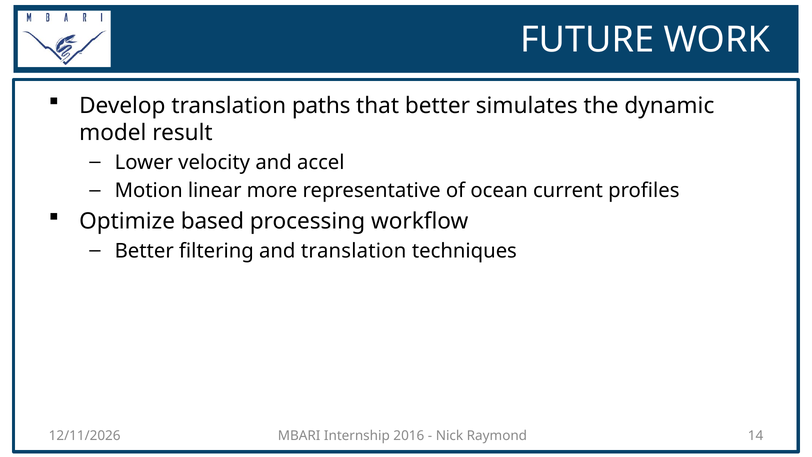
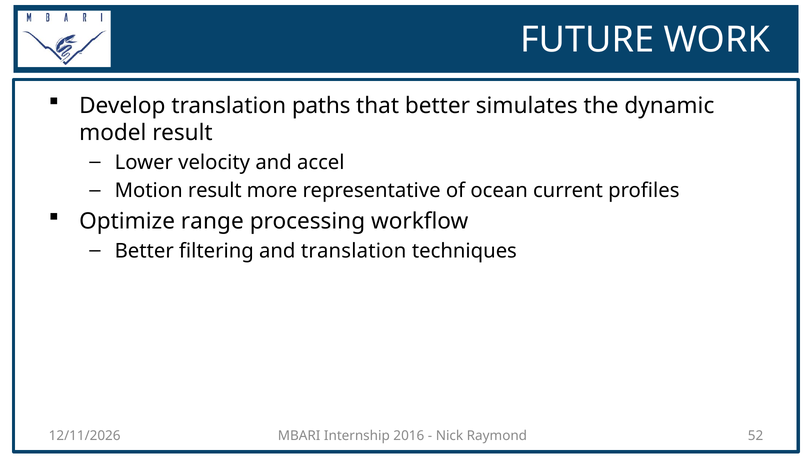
Motion linear: linear -> result (215, 191)
based: based -> range (212, 221)
14: 14 -> 52 (756, 435)
